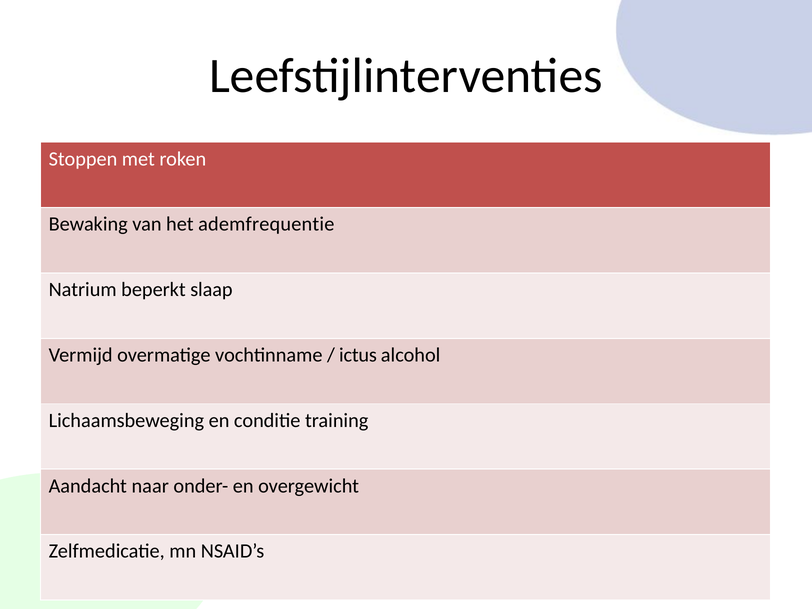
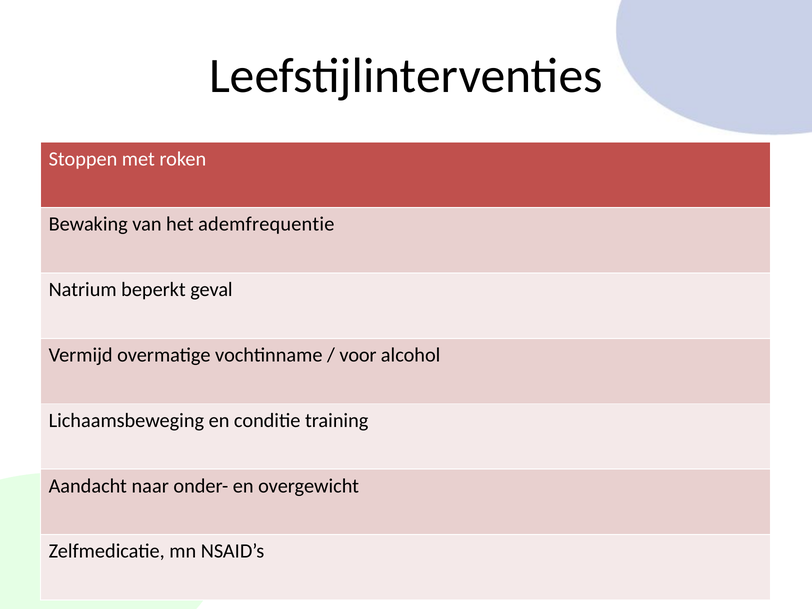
slaap: slaap -> geval (211, 290)
ictus: ictus -> voor (358, 355)
